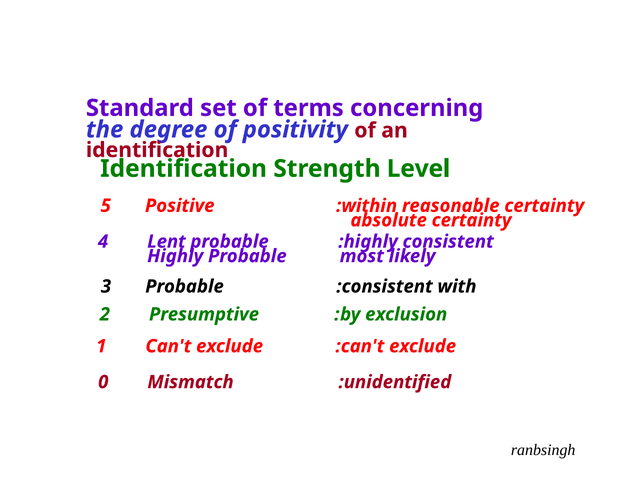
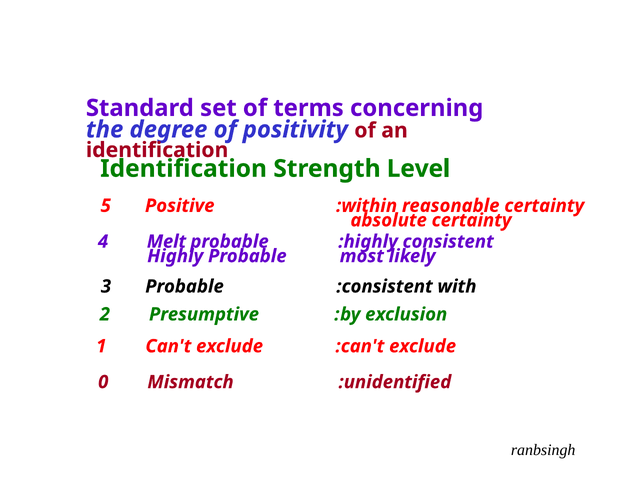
Lent: Lent -> Melt (166, 241)
